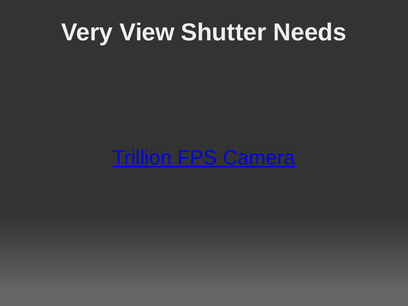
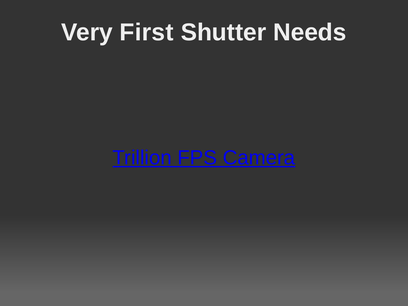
View: View -> First (147, 32)
